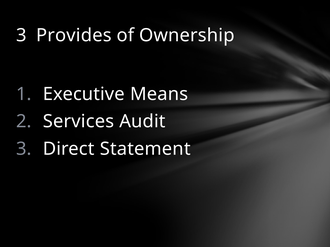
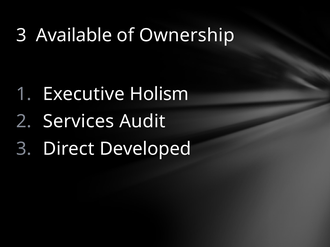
Provides: Provides -> Available (74, 35)
Means: Means -> Holism (159, 94)
Statement: Statement -> Developed (145, 149)
